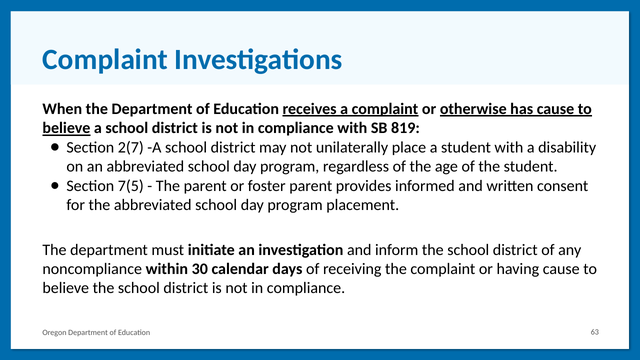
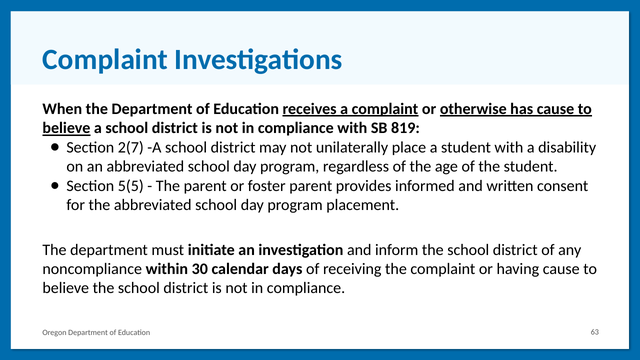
7(5: 7(5 -> 5(5 (131, 186)
